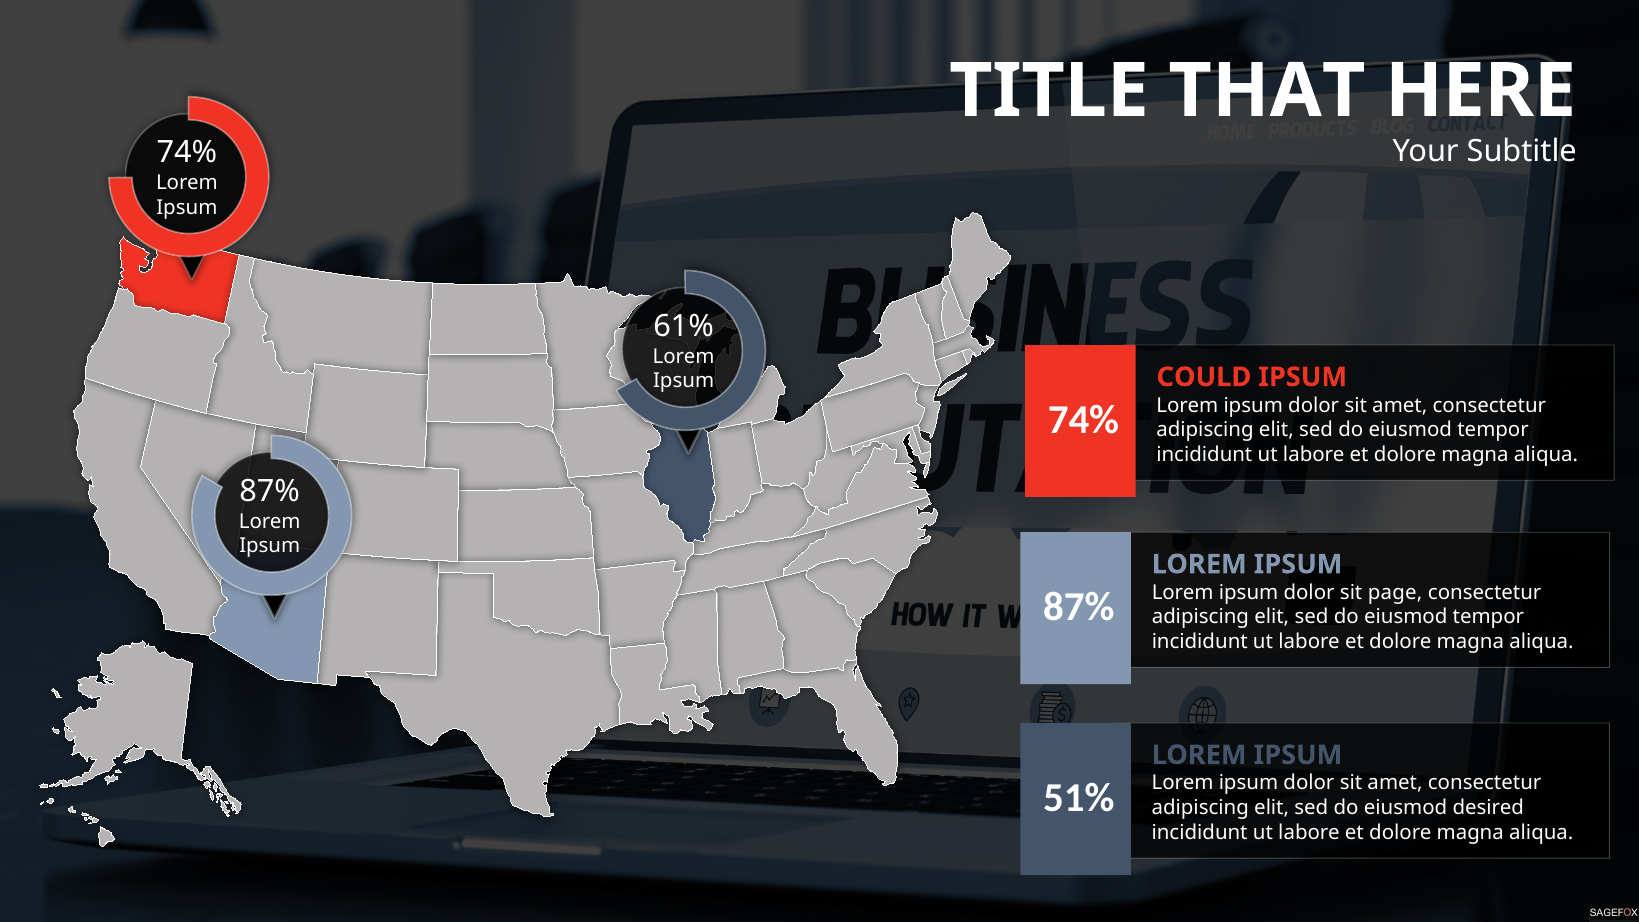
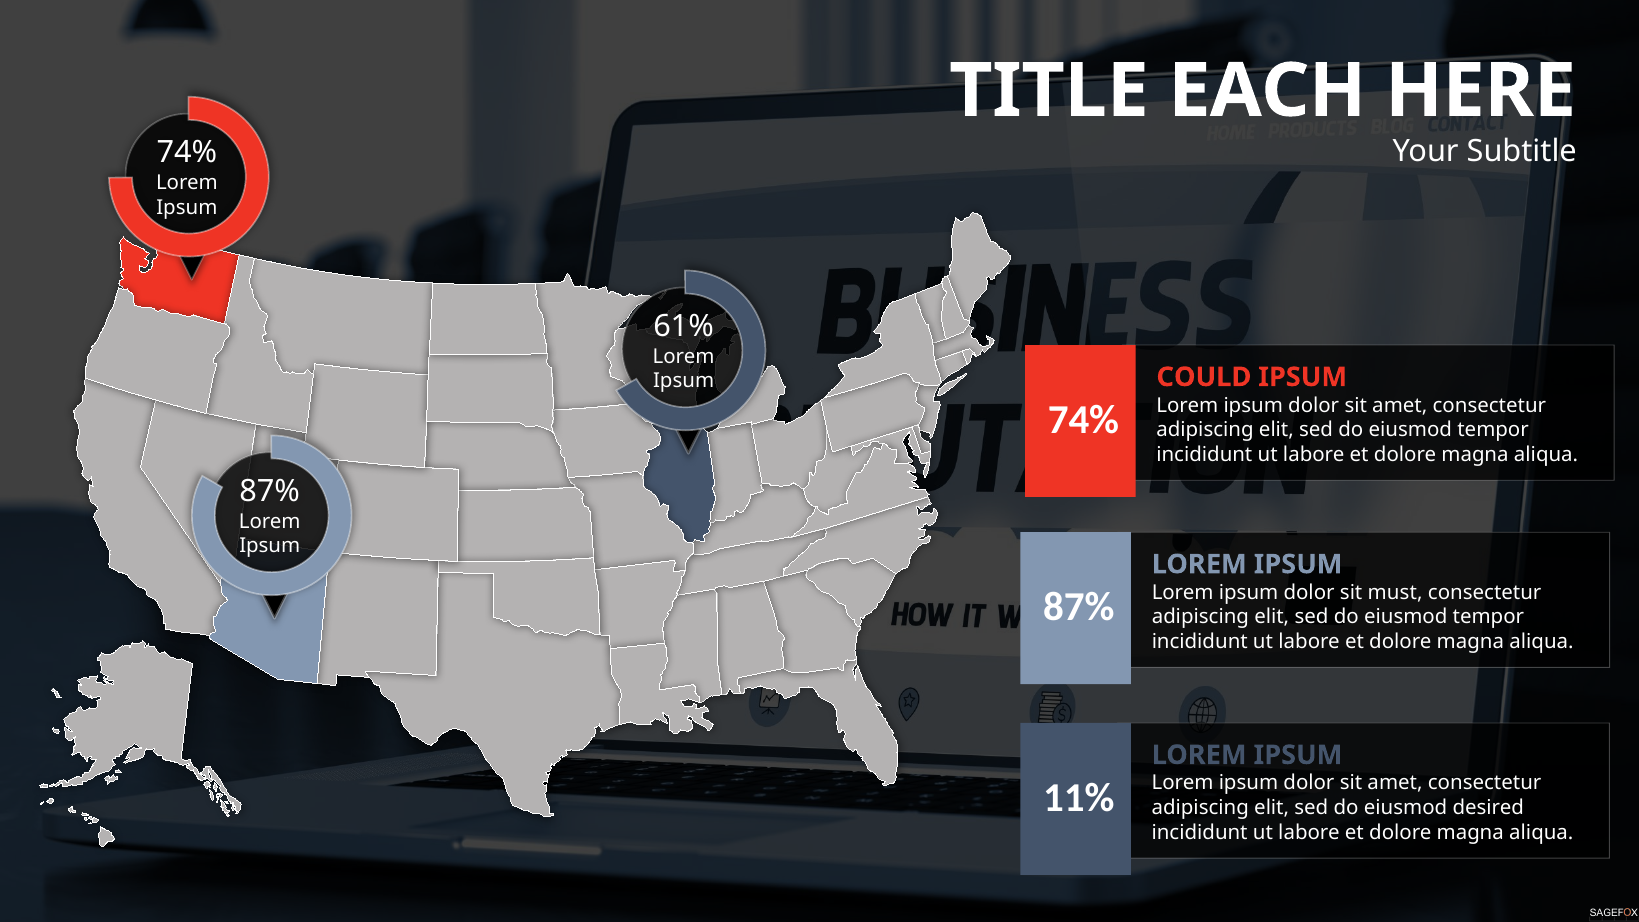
THAT: THAT -> EACH (1267, 91)
page: page -> must (1395, 592)
51%: 51% -> 11% (1079, 798)
